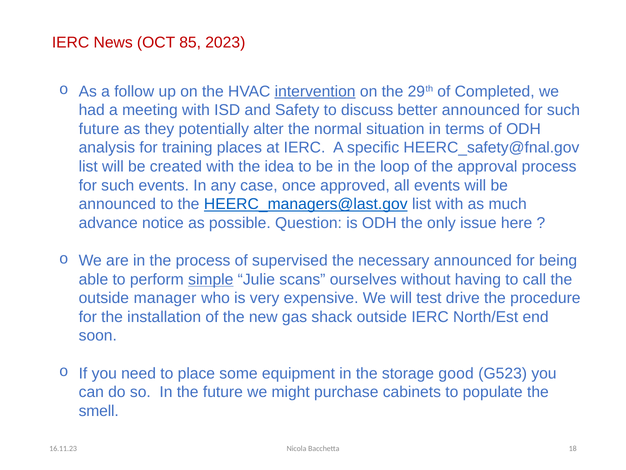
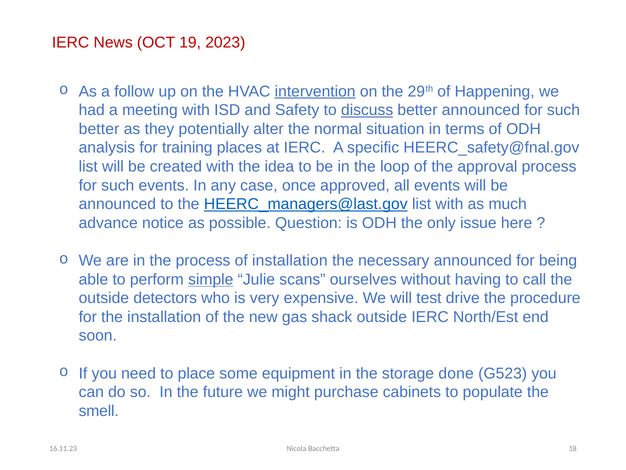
85: 85 -> 19 (190, 42)
Completed: Completed -> Happening (495, 91)
discuss underline: none -> present (367, 110)
future: future -> better (99, 129)
of supervised: supervised -> installation (290, 260)
manager: manager -> detectors (165, 298)
good: good -> done (456, 373)
